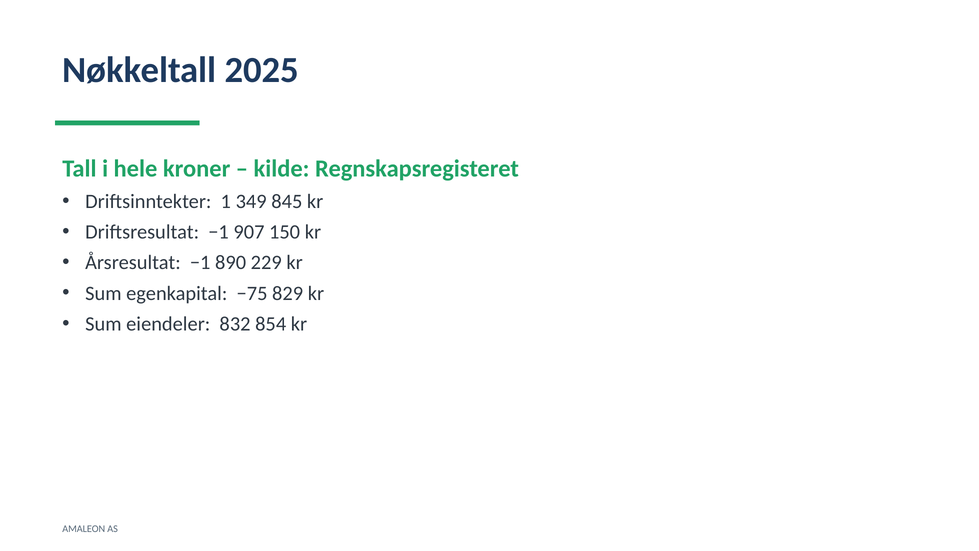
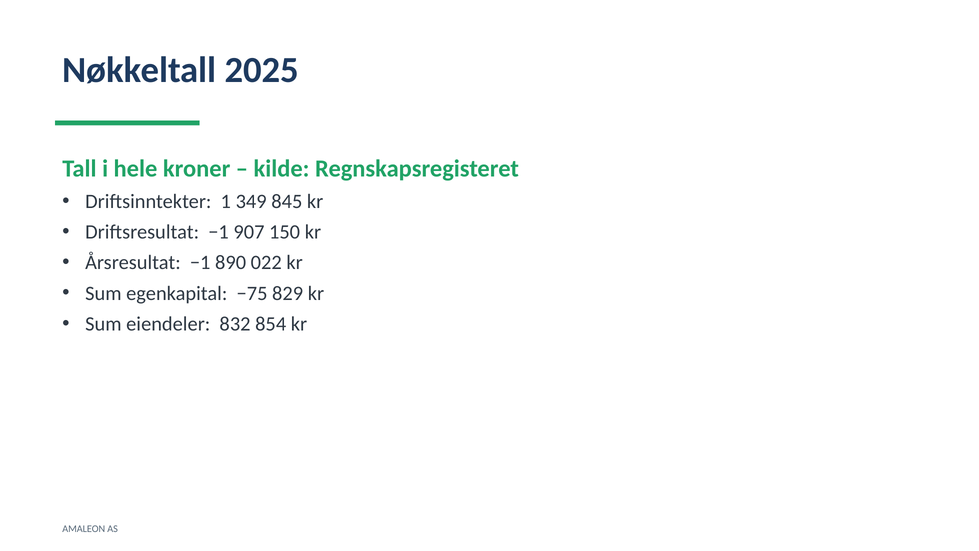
229: 229 -> 022 (266, 263)
